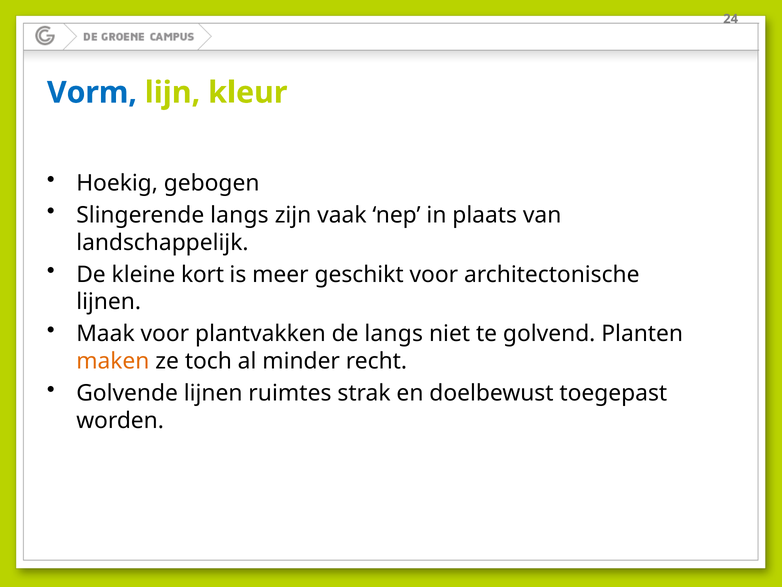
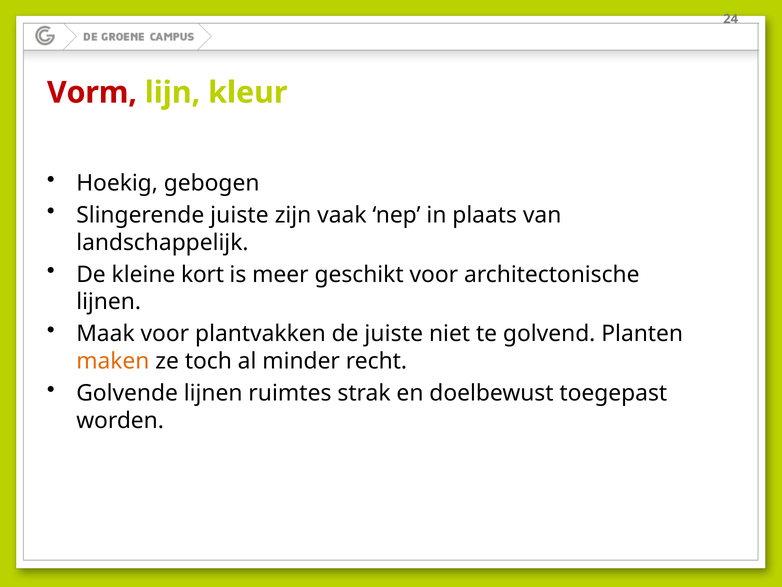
Vorm colour: blue -> red (92, 93)
Slingerende langs: langs -> juiste (239, 215)
de langs: langs -> juiste (394, 334)
